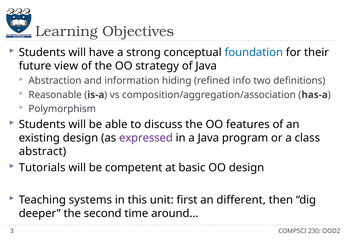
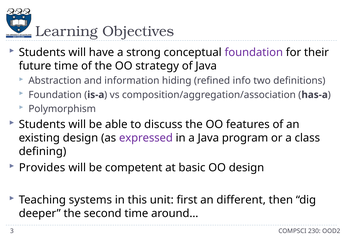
foundation colour: blue -> purple (254, 52)
future view: view -> time (66, 66)
Reasonable: Reasonable -> Foundation (55, 95)
abstract: abstract -> defining (43, 151)
Tutorials: Tutorials -> Provides (42, 168)
